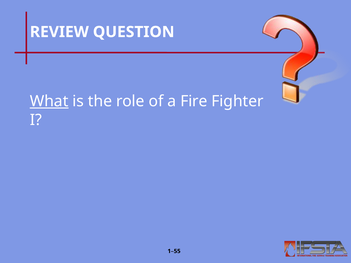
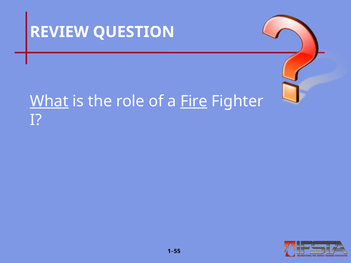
Fire underline: none -> present (194, 101)
